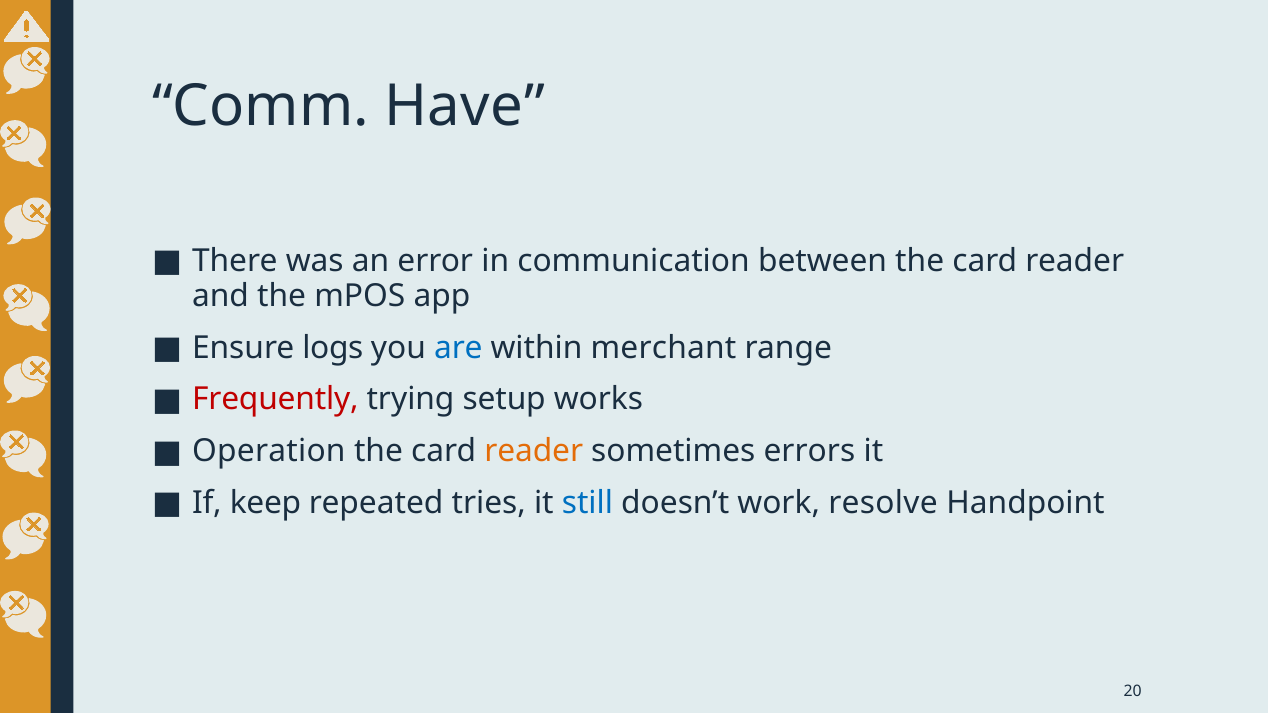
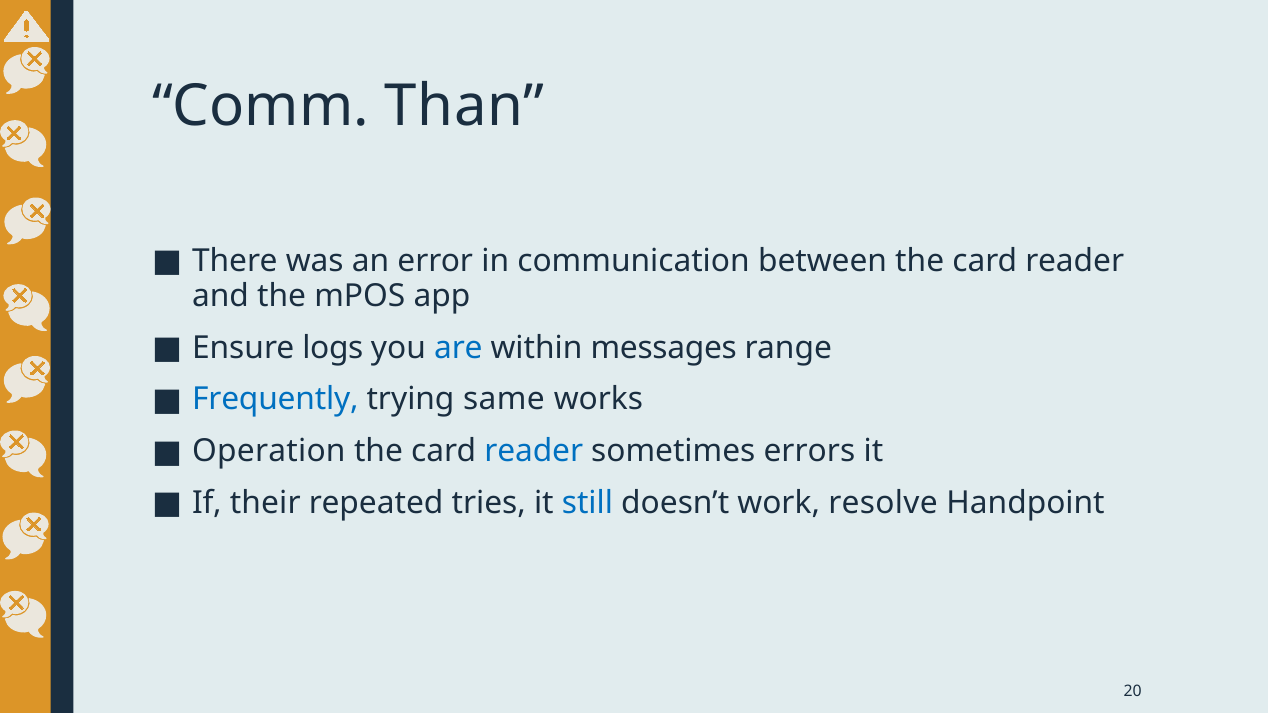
Have: Have -> Than (465, 107)
merchant: merchant -> messages (664, 348)
Frequently colour: red -> blue (275, 400)
setup: setup -> same (504, 400)
reader colour: orange -> blue (534, 451)
keep: keep -> their (265, 503)
